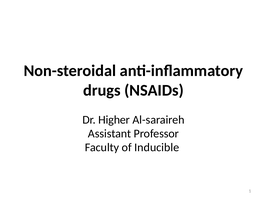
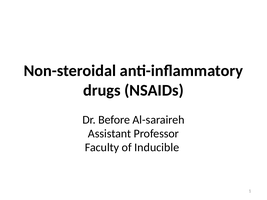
Higher: Higher -> Before (114, 120)
